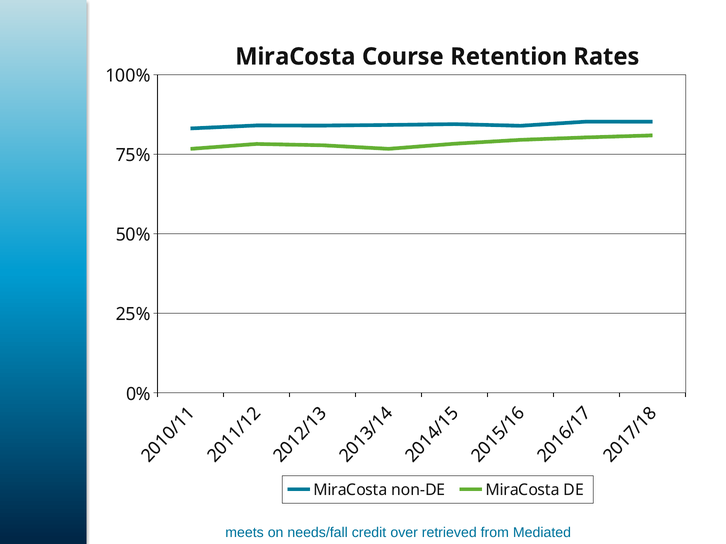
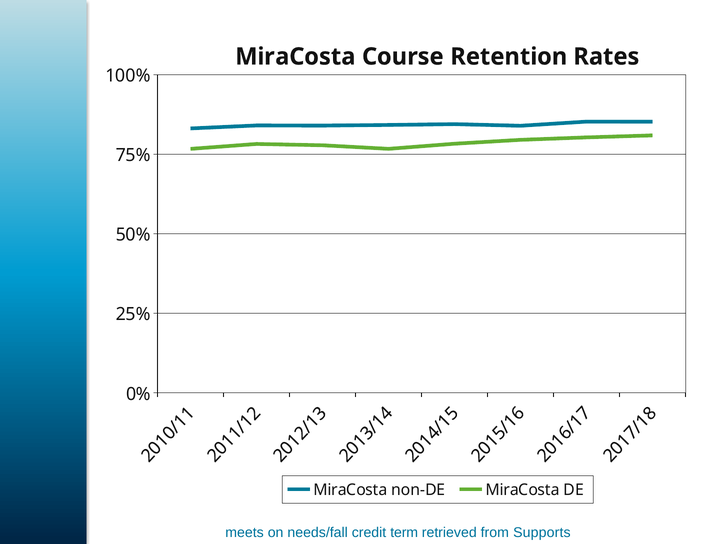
over: over -> term (404, 533)
Mediated: Mediated -> Supports (542, 533)
